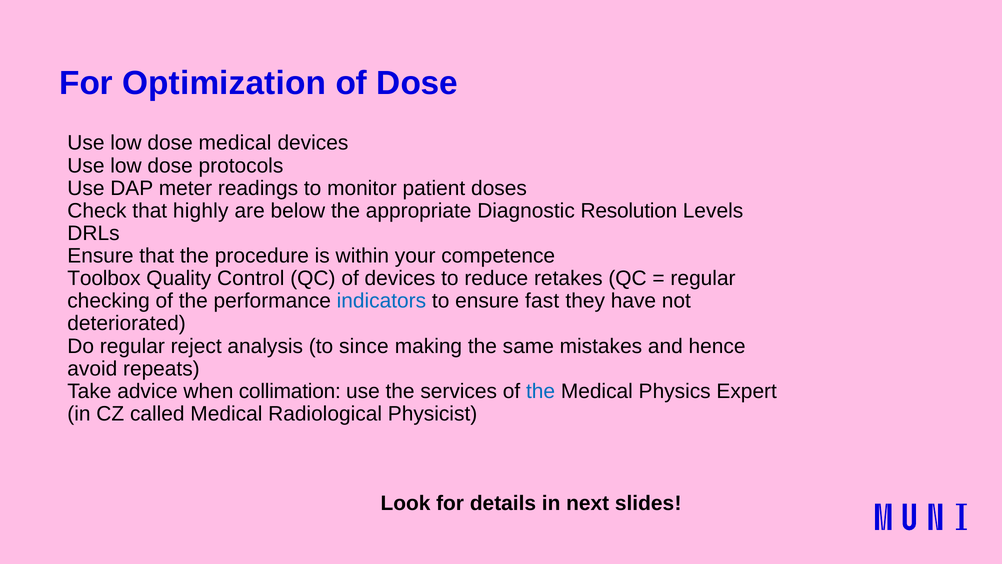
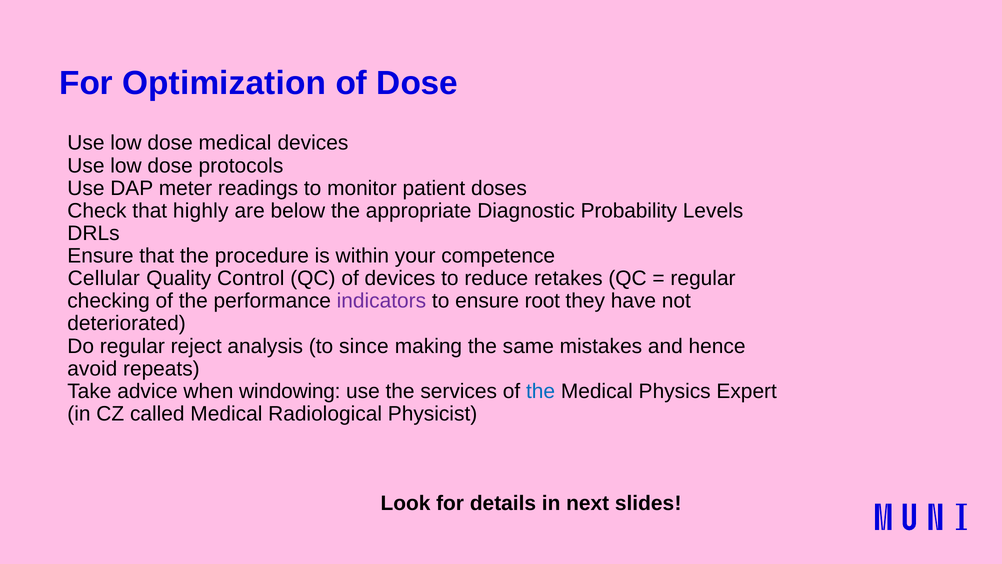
Resolution: Resolution -> Probability (629, 211)
Toolbox: Toolbox -> Cellular (104, 278)
indicators colour: blue -> purple (381, 301)
fast: fast -> root (542, 301)
collimation: collimation -> windowing (290, 391)
